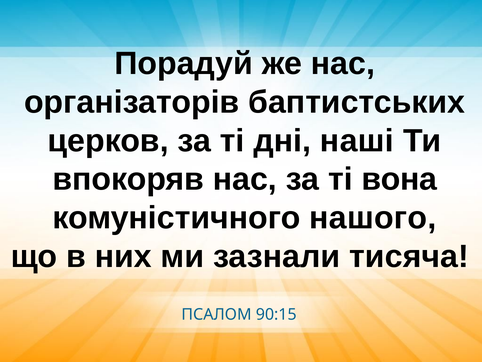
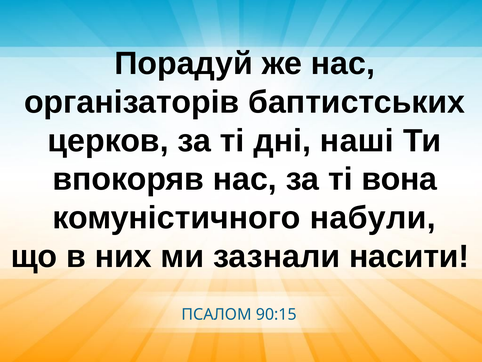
нашого: нашого -> набули (373, 218)
тисяча: тисяча -> насити (409, 256)
